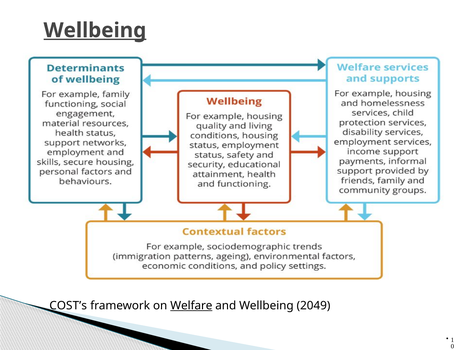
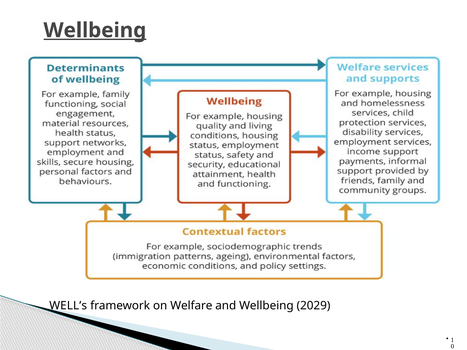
COST’s: COST’s -> WELL’s (68, 306)
Welfare underline: present -> none (191, 306)
2049: 2049 -> 2029 (313, 306)
